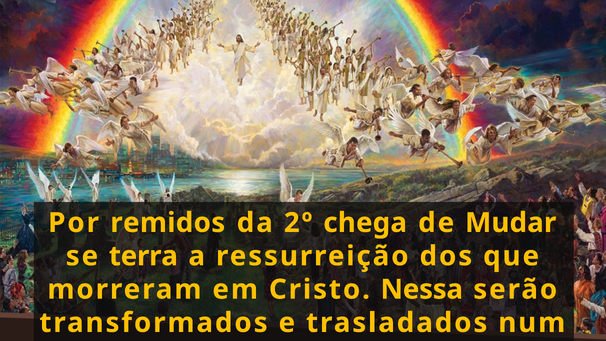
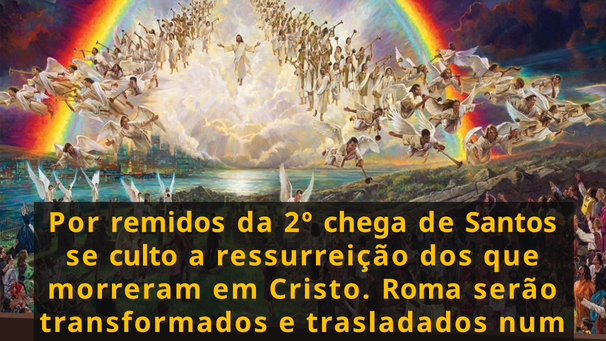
Mudar: Mudar -> Santos (511, 223)
terra: terra -> culto (143, 256)
Nessa: Nessa -> Roma (421, 289)
